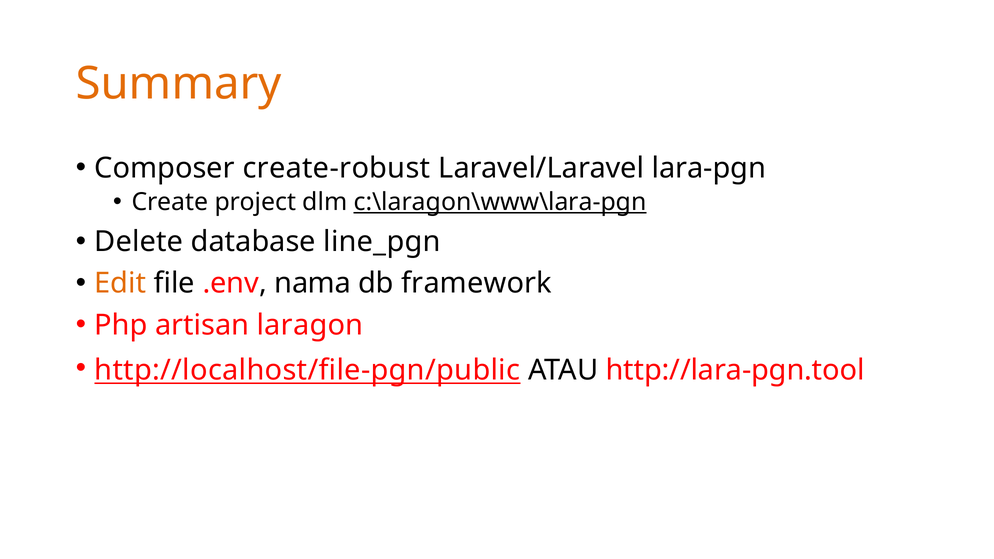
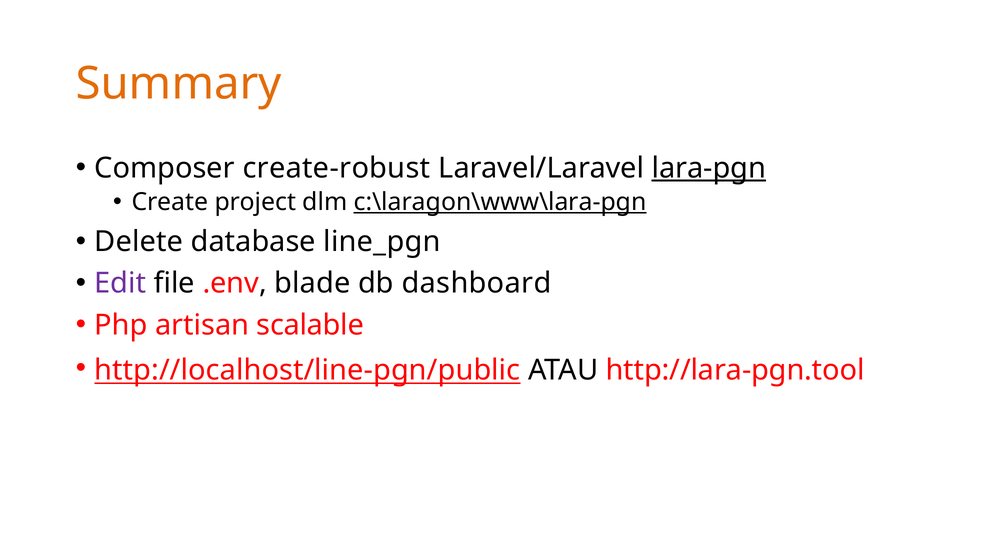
lara-pgn underline: none -> present (709, 168)
Edit colour: orange -> purple (120, 283)
nama: nama -> blade (313, 283)
framework: framework -> dashboard (477, 283)
laragon: laragon -> scalable (310, 325)
http://localhost/file-pgn/public: http://localhost/file-pgn/public -> http://localhost/line-pgn/public (307, 370)
